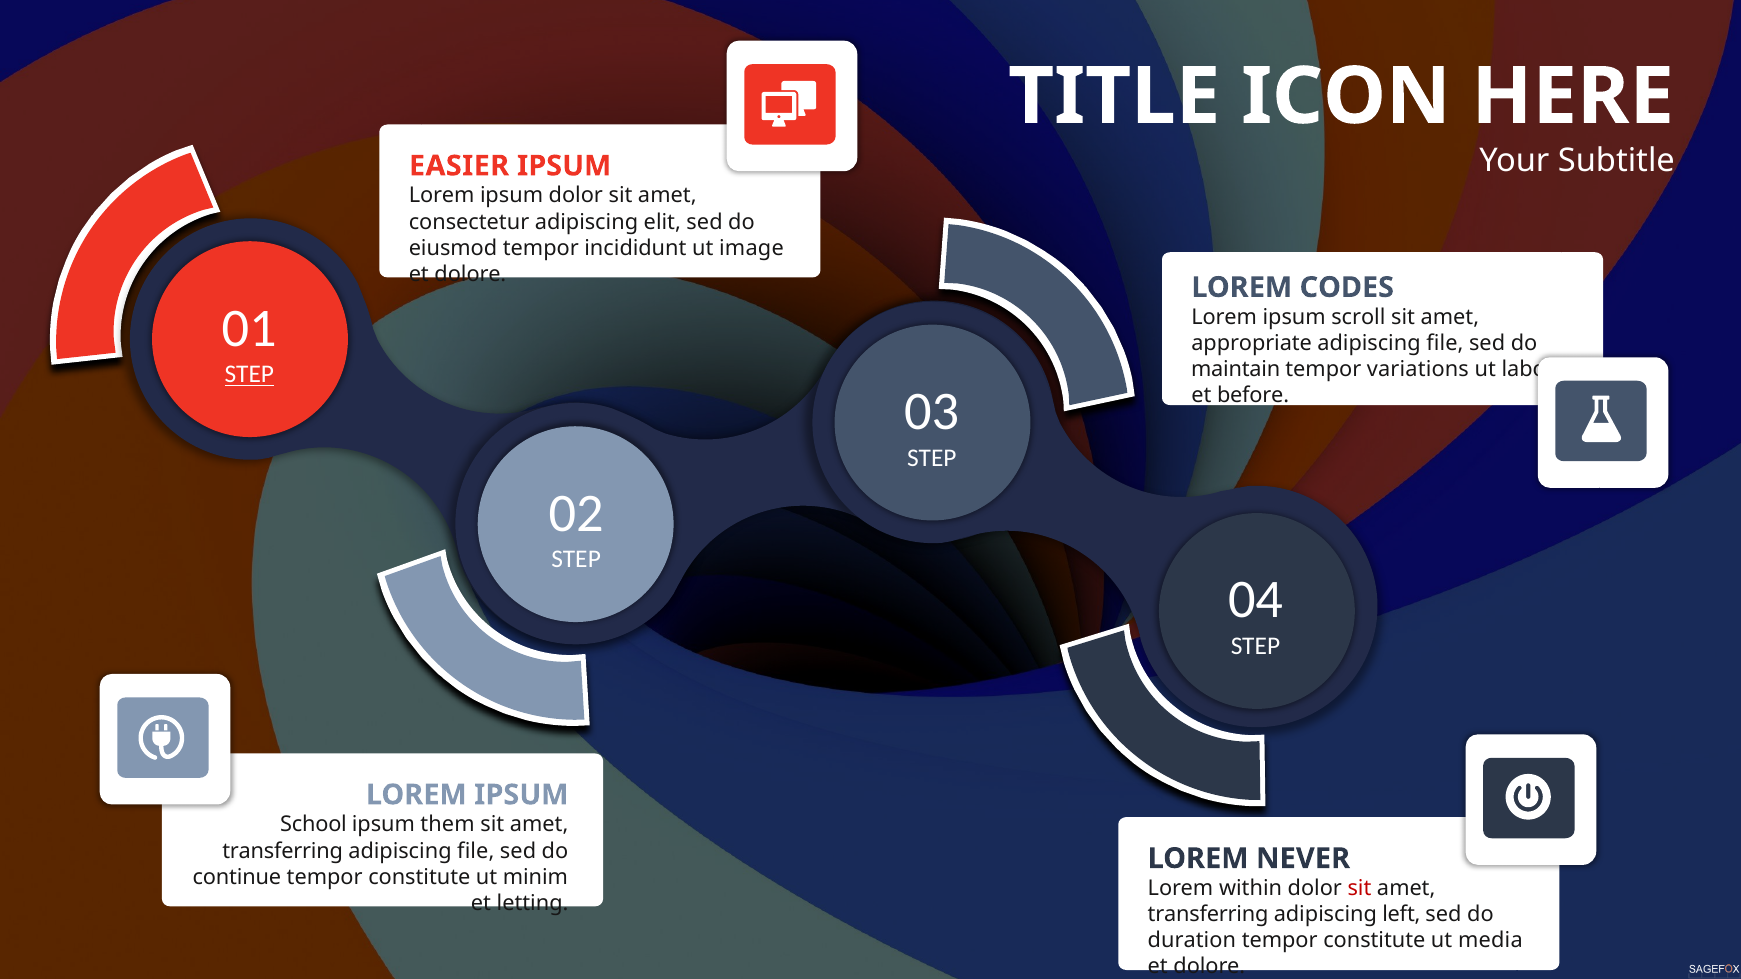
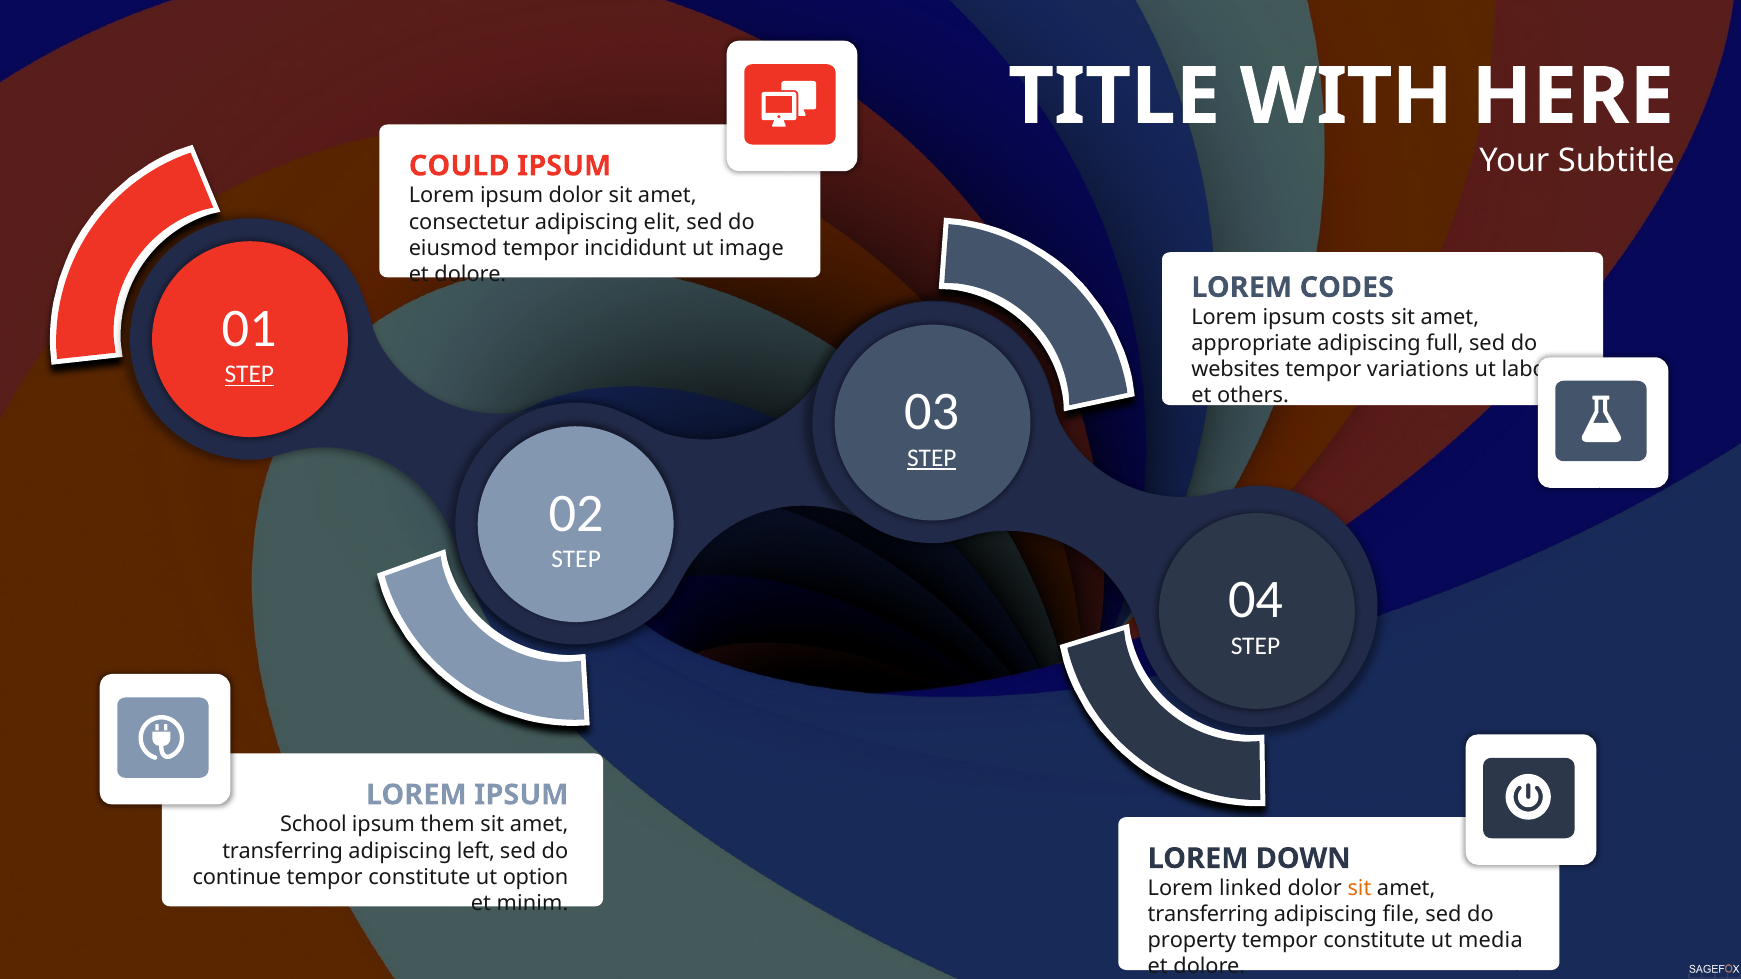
ICON: ICON -> WITH (1346, 97)
EASIER: EASIER -> COULD (459, 166)
scroll: scroll -> costs (1358, 317)
file: file -> full (1445, 344)
maintain: maintain -> websites (1236, 370)
before: before -> others (1253, 396)
STEP underline: none -> present (932, 458)
file: file -> left (476, 851)
NEVER: NEVER -> DOWN (1303, 859)
minim: minim -> option (536, 877)
within: within -> linked (1250, 889)
sit colour: red -> orange (1359, 889)
letting: letting -> minim (533, 903)
left: left -> file (1401, 915)
duration: duration -> property (1192, 941)
